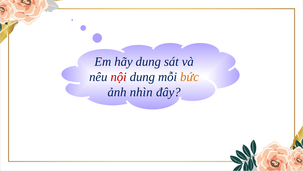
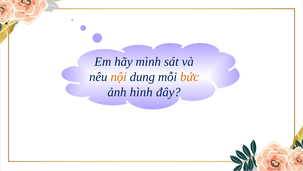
hãy dung: dung -> mình (148, 62)
nội colour: red -> orange (119, 77)
nhìn: nhìn -> hình (141, 92)
